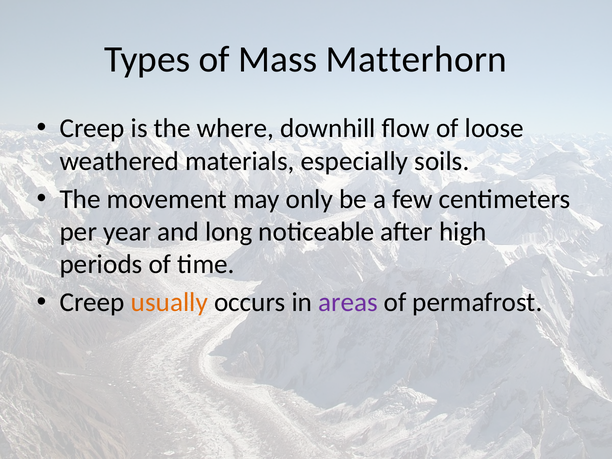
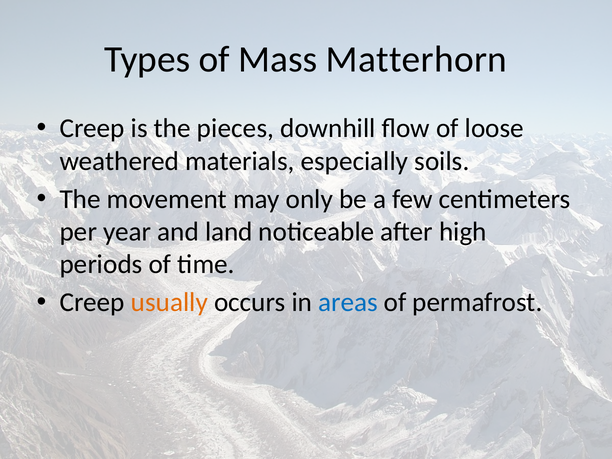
where: where -> pieces (236, 128)
long: long -> land (229, 232)
areas colour: purple -> blue (348, 303)
